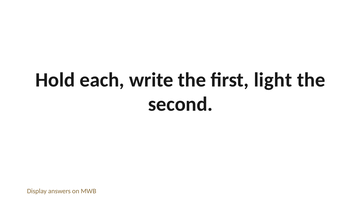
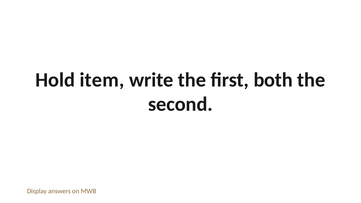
each: each -> item (102, 80)
light: light -> both (273, 80)
